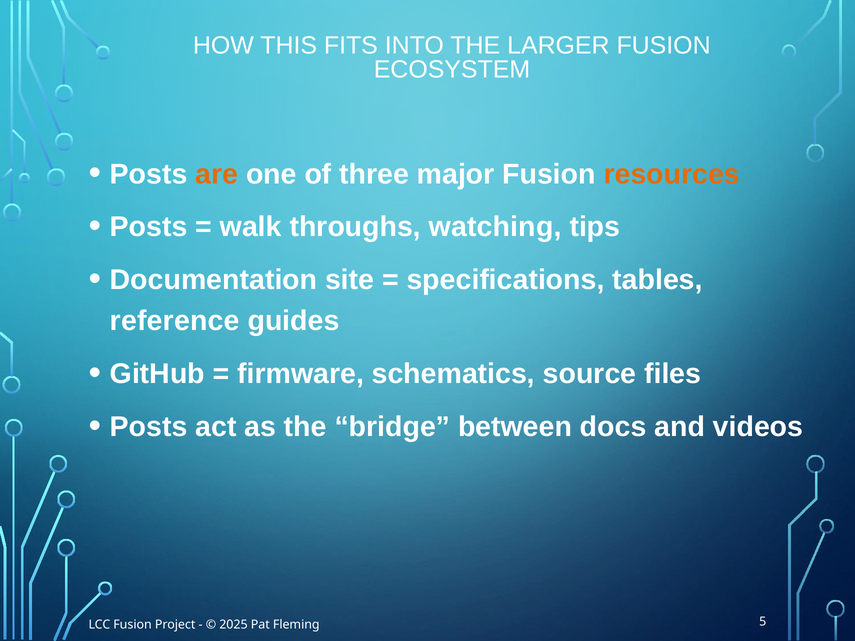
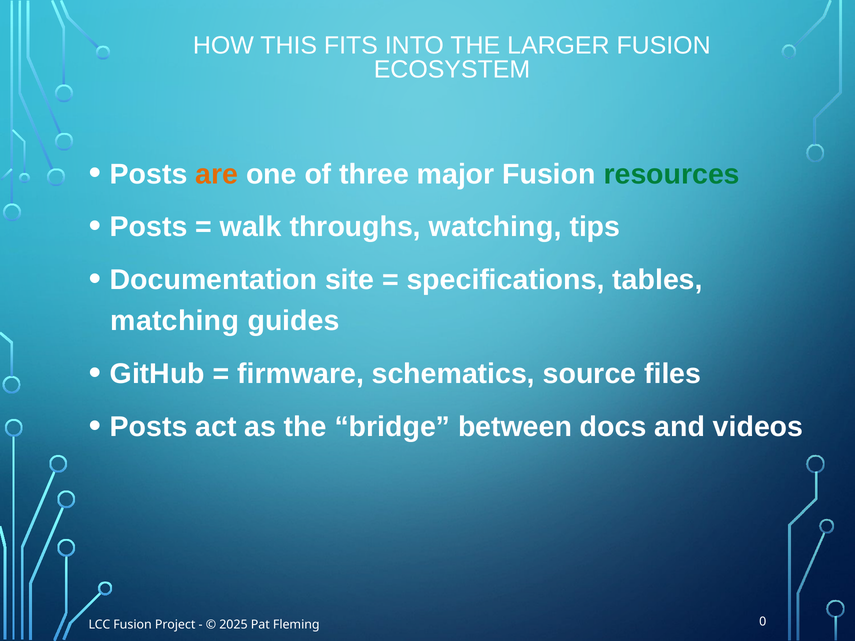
resources colour: orange -> green (672, 174)
reference: reference -> matching (175, 321)
5: 5 -> 0 (763, 622)
